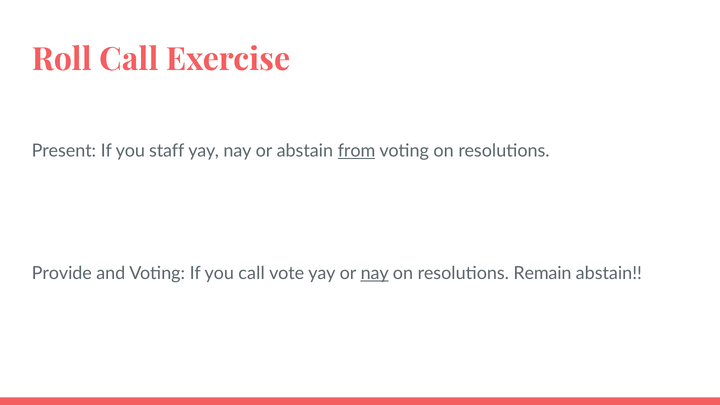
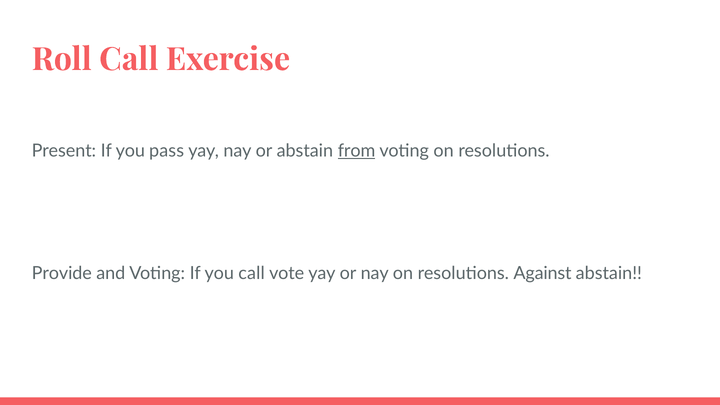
staff: staff -> pass (167, 151)
nay underline: present -> none (375, 273)
Remain: Remain -> Against (542, 273)
